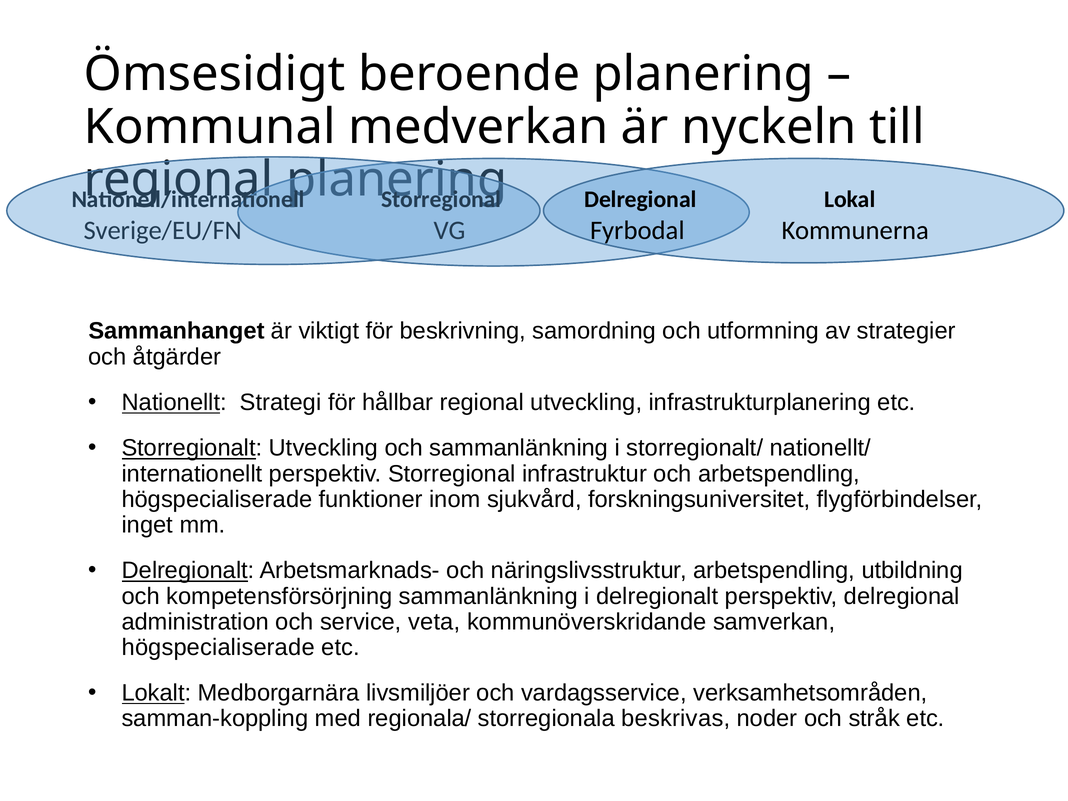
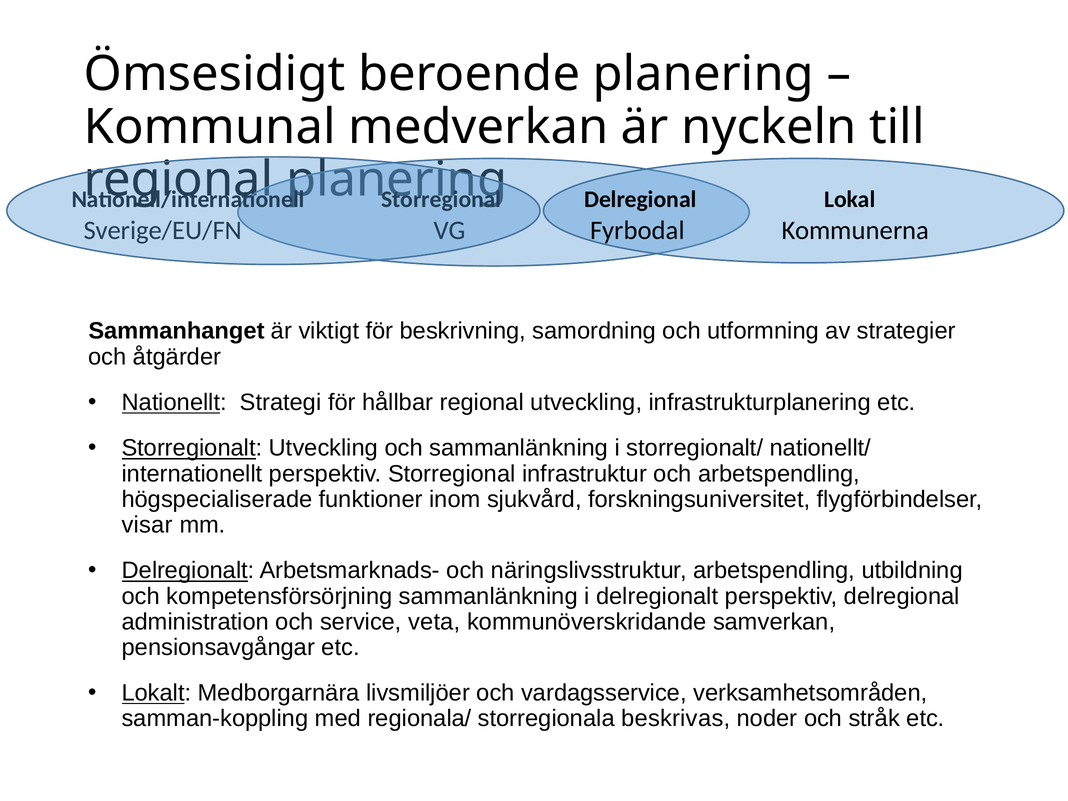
inget: inget -> visar (147, 525)
högspecialiserade: högspecialiserade -> pensionsavgångar (218, 647)
